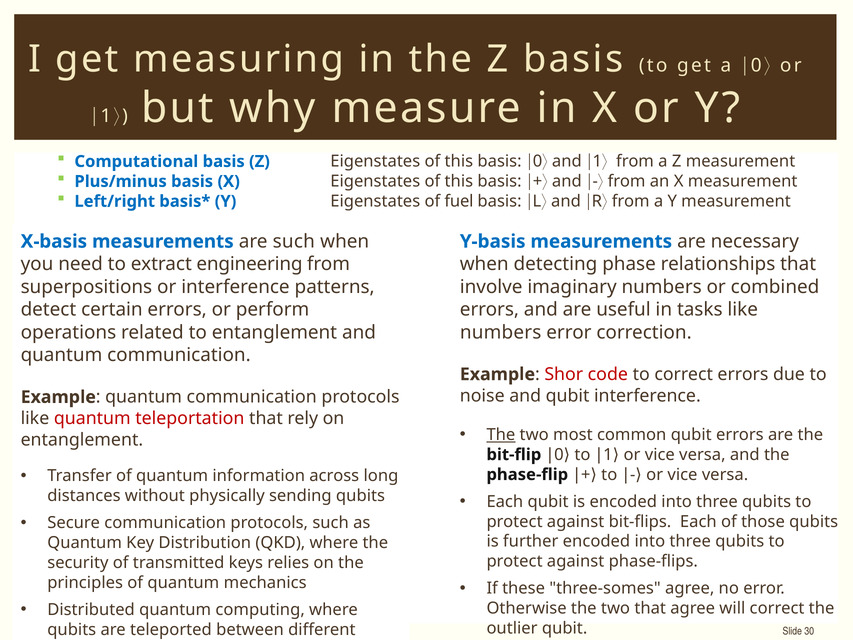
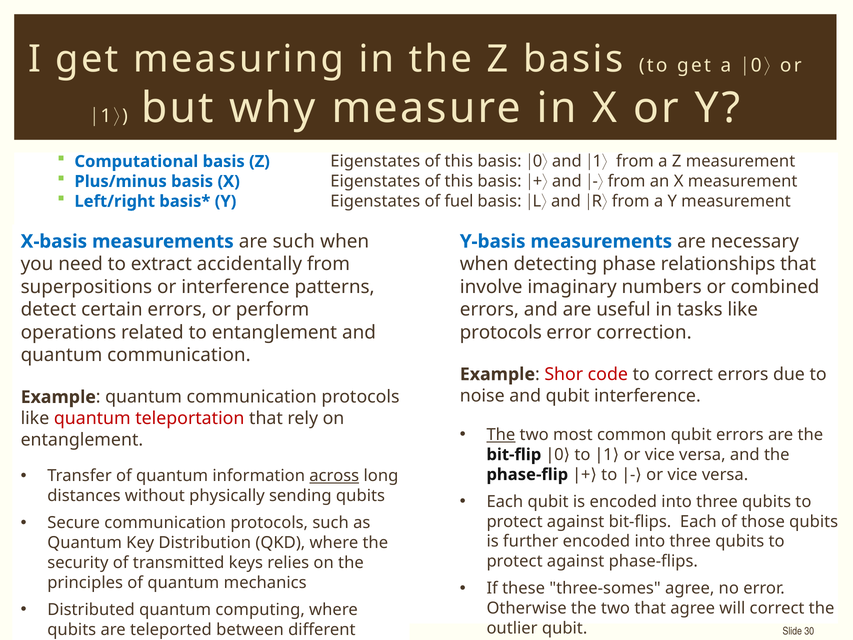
engineering: engineering -> accidentally (249, 264)
numbers: numbers -> protocols (501, 332)
across underline: none -> present (334, 476)
